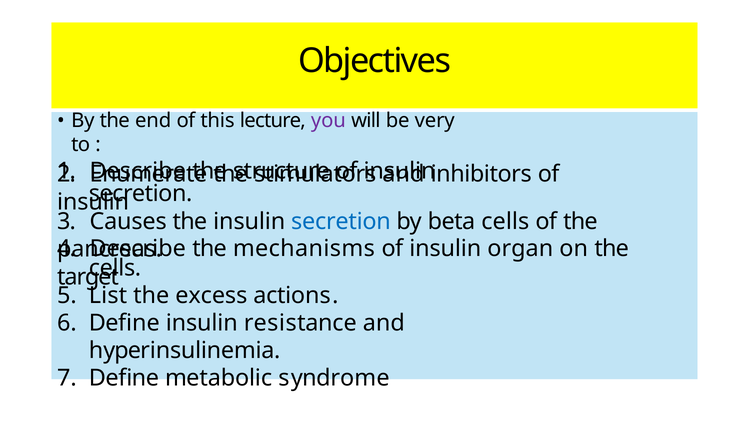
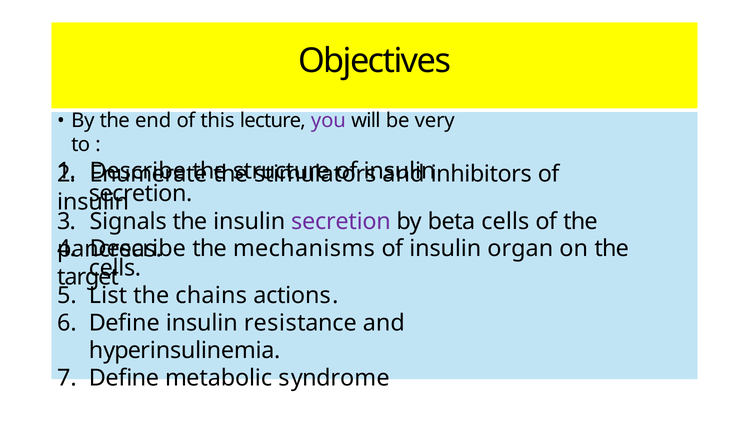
Causes: Causes -> Signals (128, 222)
secretion colour: blue -> purple (341, 222)
excess: excess -> chains (211, 296)
